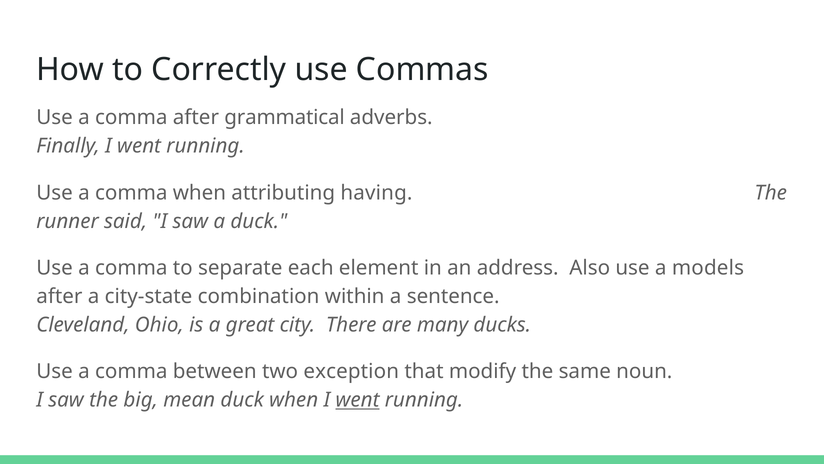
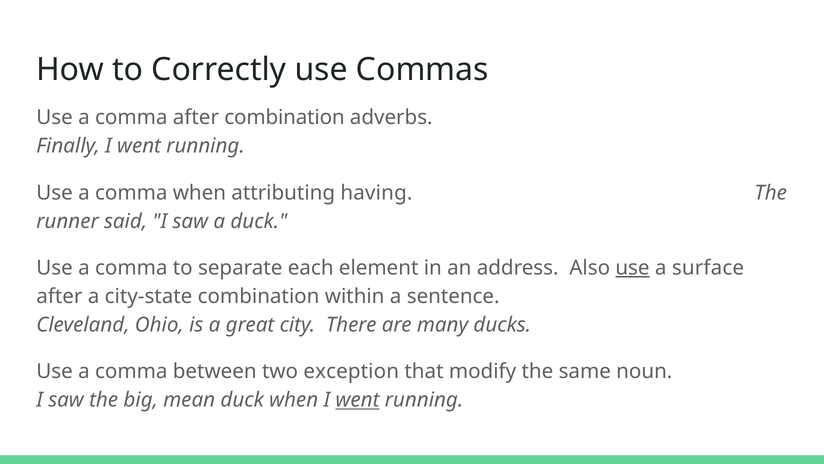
after grammatical: grammatical -> combination (285, 117)
use underline: none -> present (632, 268)
models: models -> surface (708, 268)
